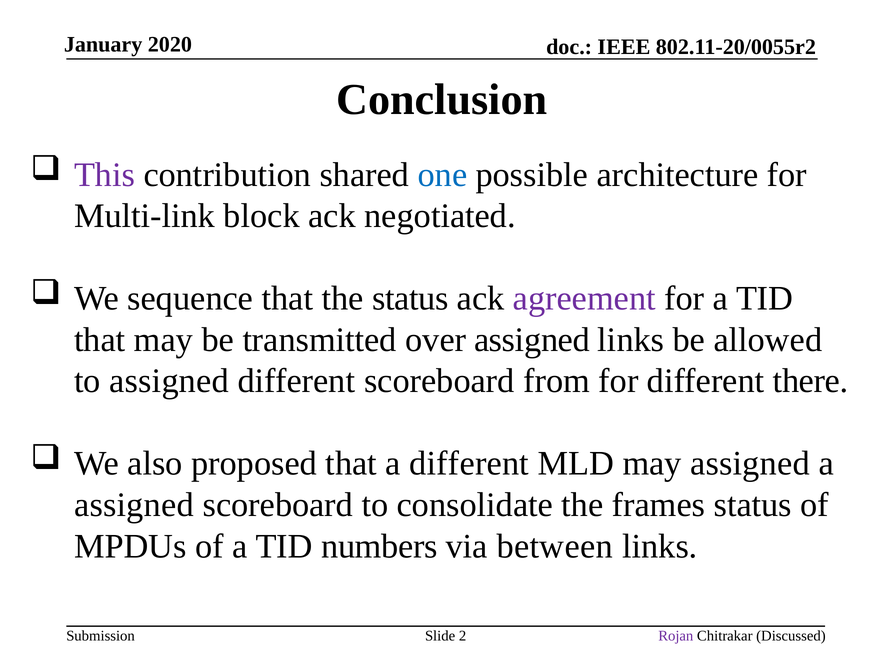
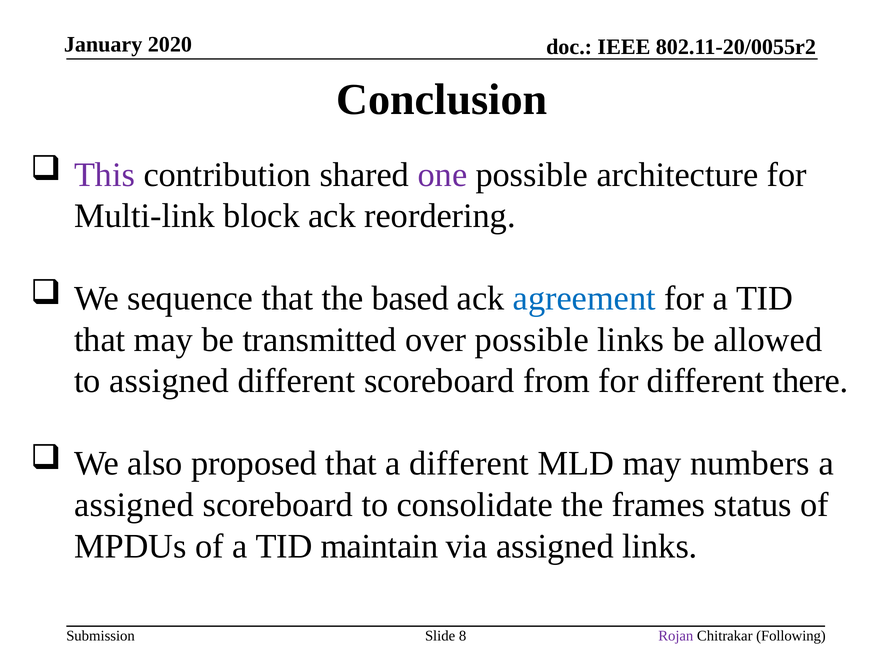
one colour: blue -> purple (442, 175)
negotiated: negotiated -> reordering (440, 216)
the status: status -> based (410, 299)
agreement colour: purple -> blue (584, 299)
over assigned: assigned -> possible (532, 340)
may assigned: assigned -> numbers (750, 464)
numbers: numbers -> maintain (379, 546)
via between: between -> assigned (555, 546)
2: 2 -> 8 (463, 636)
Discussed: Discussed -> Following (791, 636)
